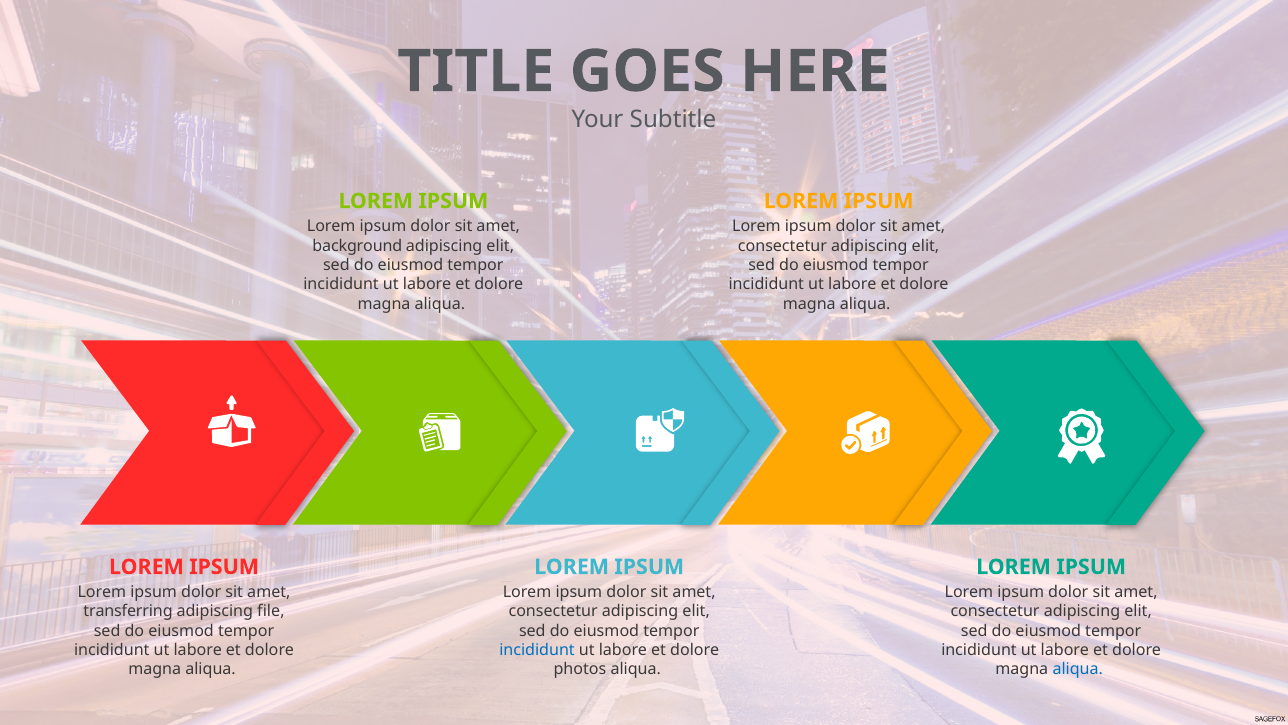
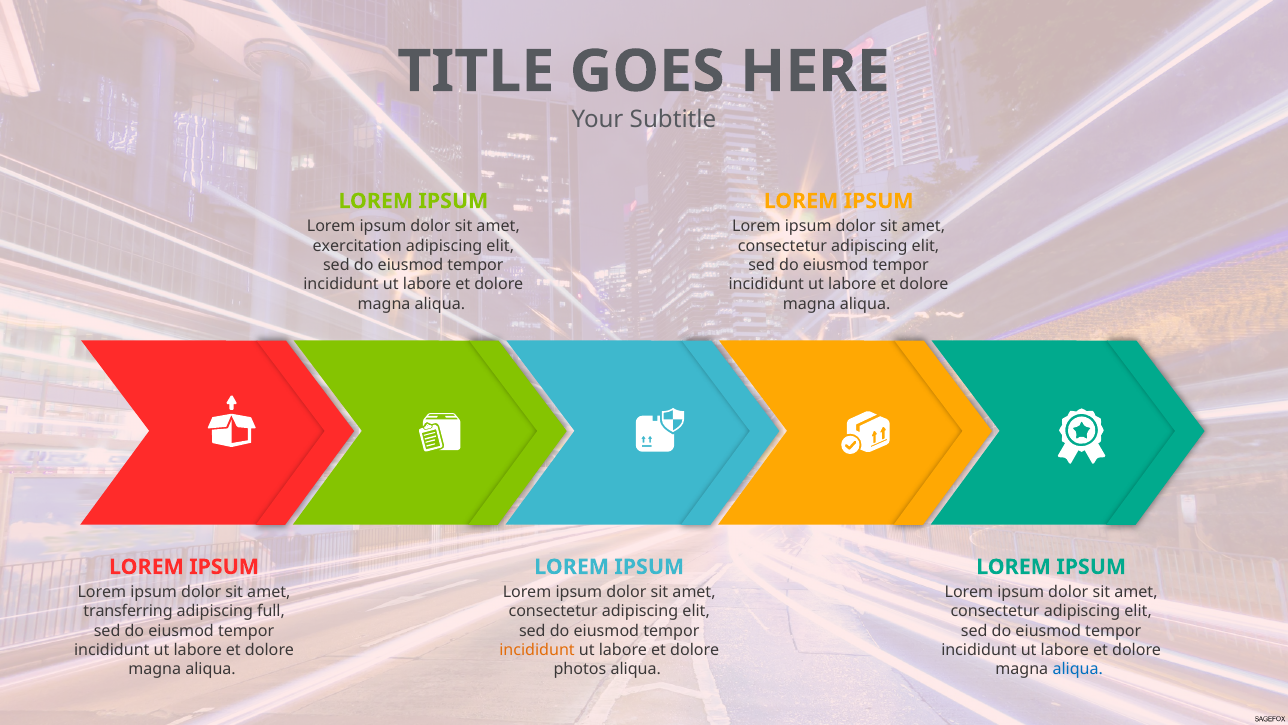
background: background -> exercitation (357, 246)
file: file -> full (271, 611)
incididunt colour: blue -> orange (537, 650)
